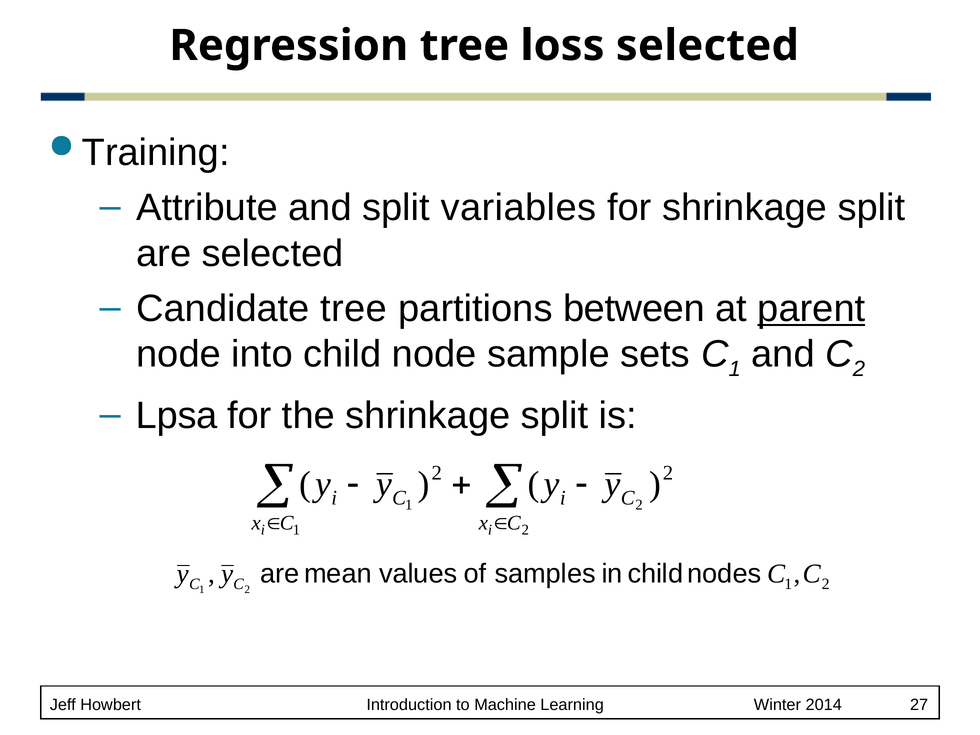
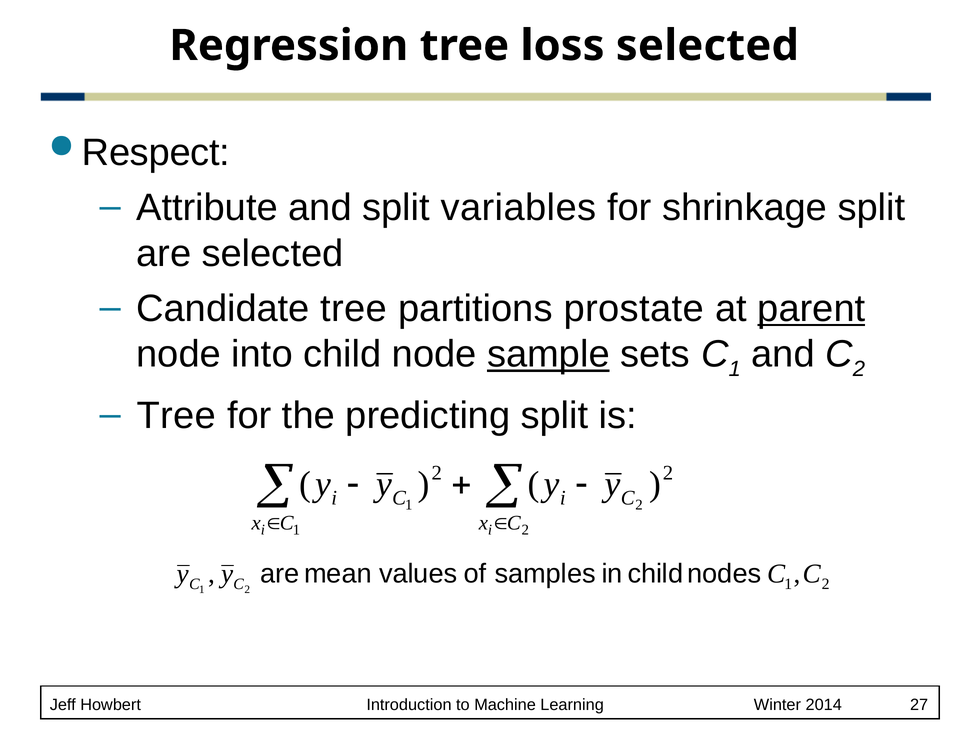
Training: Training -> Respect (156, 153)
between: between -> prostate (634, 309)
sample underline: none -> present (548, 354)
Lpsa: Lpsa -> Tree (176, 416)
the shrinkage: shrinkage -> predicting (428, 416)
